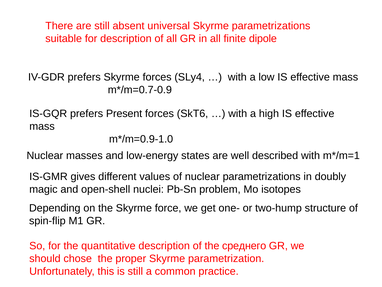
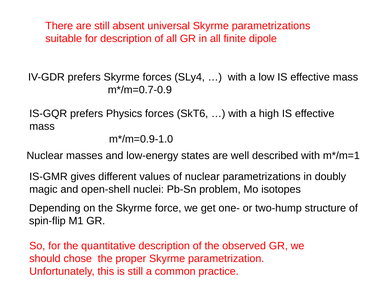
Present: Present -> Physics (124, 113)
среднего: среднего -> observed (244, 246)
